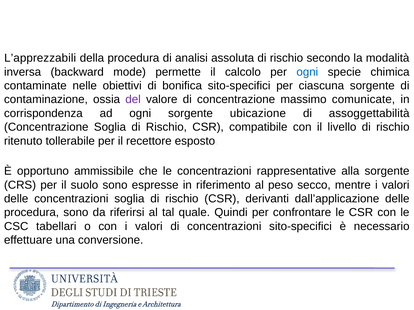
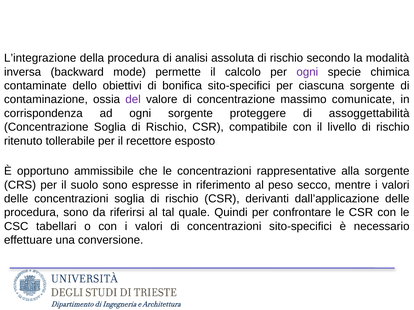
L’apprezzabili: L’apprezzabili -> L’integrazione (40, 58)
ogni colour: blue -> purple (307, 72)
nelle: nelle -> dello (85, 86)
ubicazione: ubicazione -> proteggere (258, 113)
